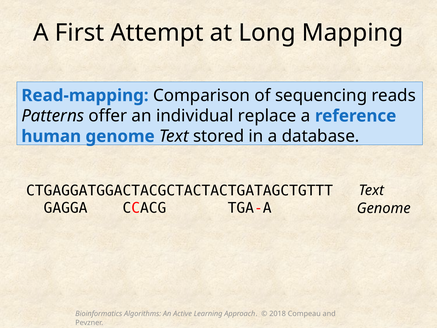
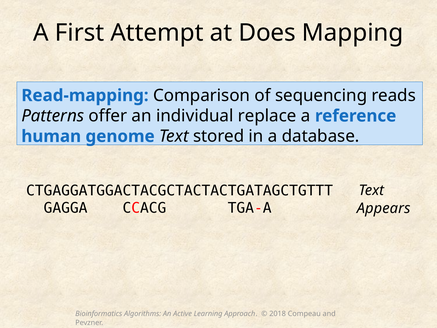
Long: Long -> Does (267, 33)
Genome: Genome -> Appears (384, 208)
